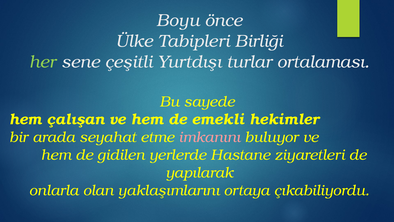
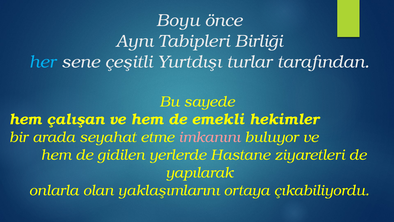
Ülke: Ülke -> Aynı (134, 41)
her colour: light green -> light blue (43, 62)
ortalaması: ortalaması -> tarafından (323, 62)
